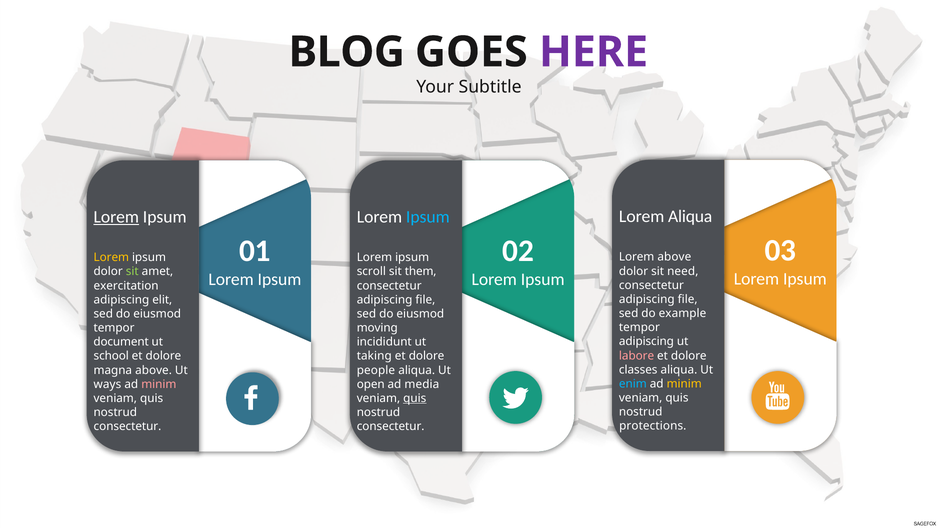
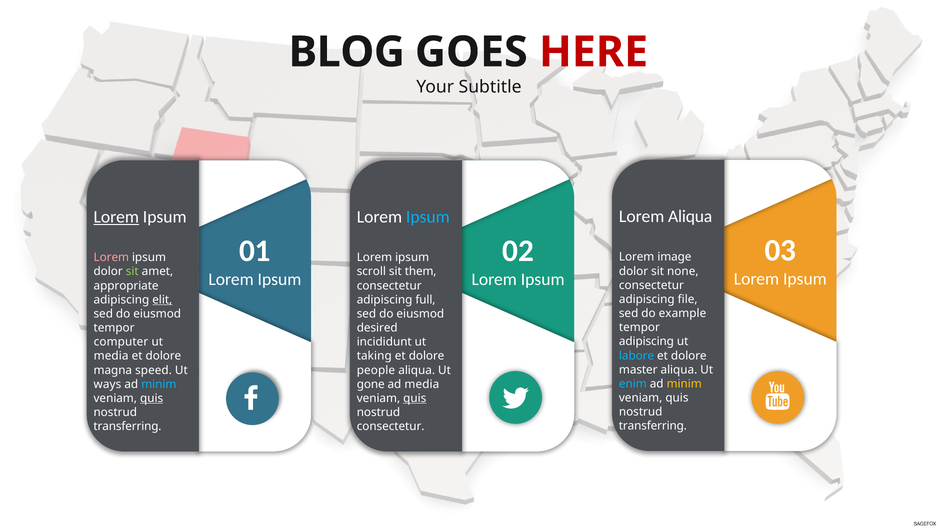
HERE colour: purple -> red (594, 52)
Lorem above: above -> image (674, 257)
Lorem colour: yellow -> pink (111, 257)
need: need -> none (683, 271)
exercitation: exercitation -> appropriate (126, 285)
elit underline: none -> present (162, 300)
file: file -> full (425, 300)
moving: moving -> desired (377, 328)
document: document -> computer (121, 342)
labore colour: pink -> light blue (637, 355)
school: school -> media (111, 356)
classes: classes -> master (638, 369)
magna above: above -> speed (154, 370)
minim colour: pink -> light blue (159, 384)
open: open -> gone (371, 384)
quis underline: none -> present (152, 398)
protections: protections -> transferring (653, 426)
consectetur: consectetur -> transferring (128, 426)
